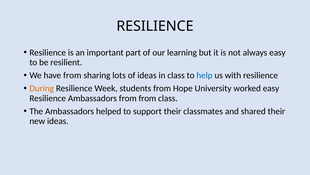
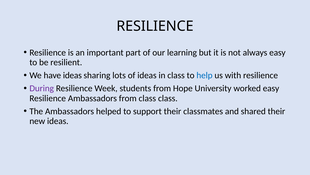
have from: from -> ideas (72, 75)
During colour: orange -> purple (42, 88)
from from: from -> class (147, 98)
